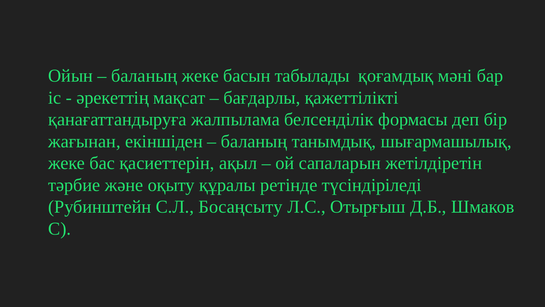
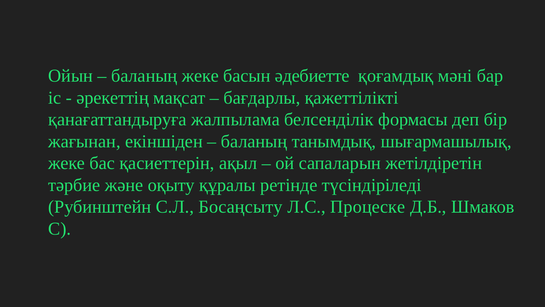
табылады: табылады -> әдебиетте (312, 76)
Отырғыш: Отырғыш -> Процеске (368, 207)
